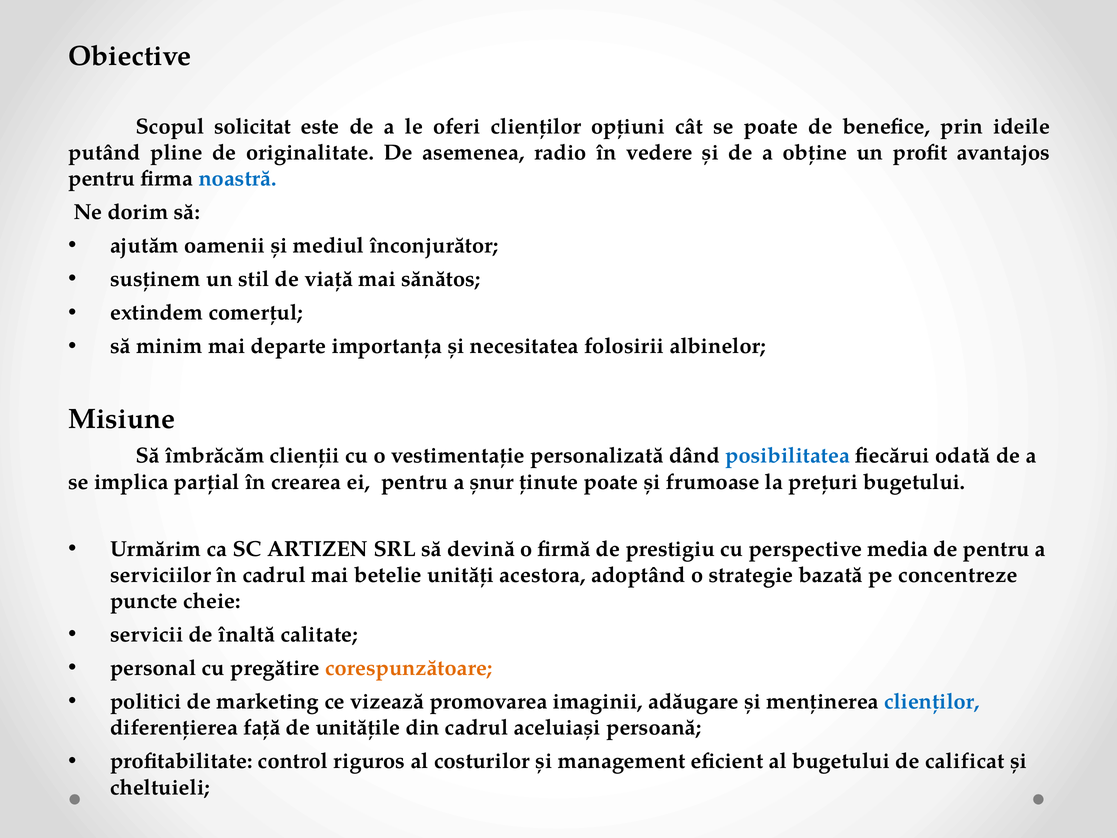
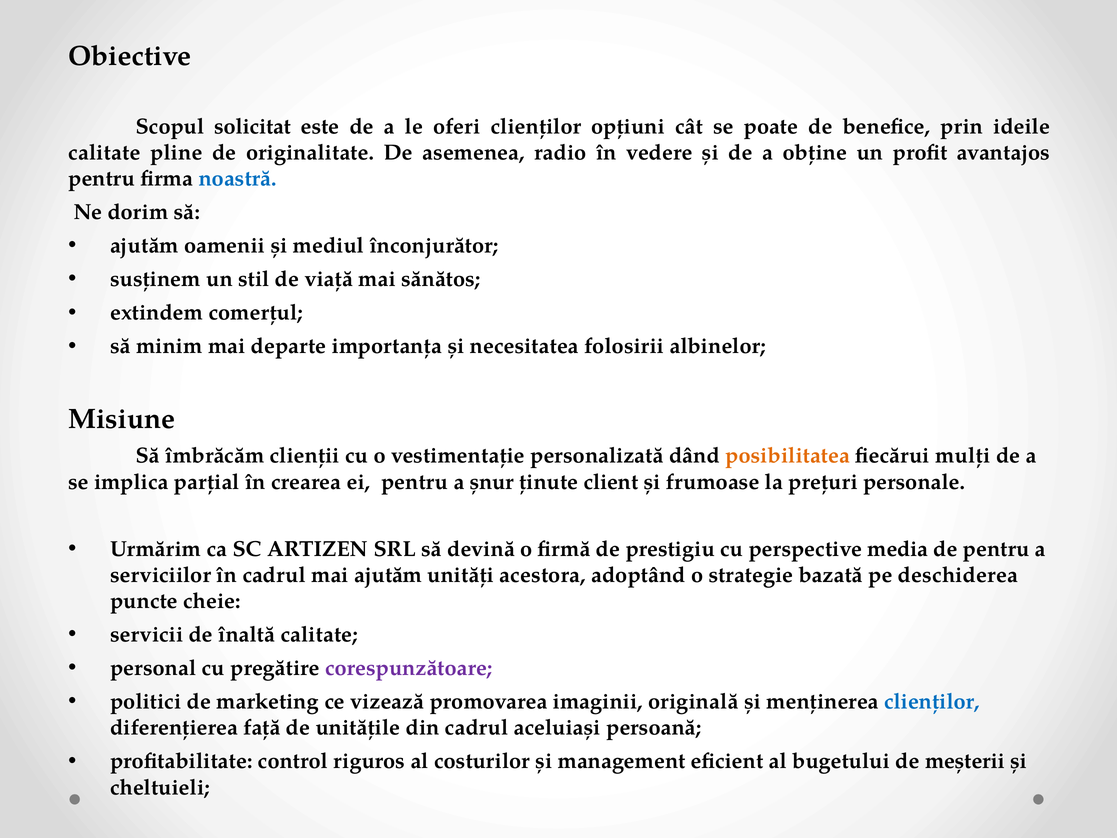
putând: putând -> calitate (104, 153)
posibilitatea colour: blue -> orange (788, 456)
odată: odată -> mulți (963, 456)
ținute poate: poate -> client (611, 482)
prețuri bugetului: bugetului -> personale (914, 482)
mai betelie: betelie -> ajutăm (388, 575)
concentreze: concentreze -> deschiderea (958, 575)
corespunzătoare colour: orange -> purple (409, 668)
adăugare: adăugare -> originală (693, 701)
calificat: calificat -> meșterii (965, 761)
